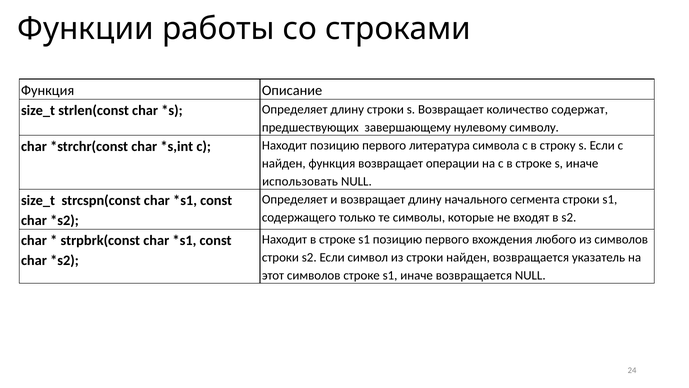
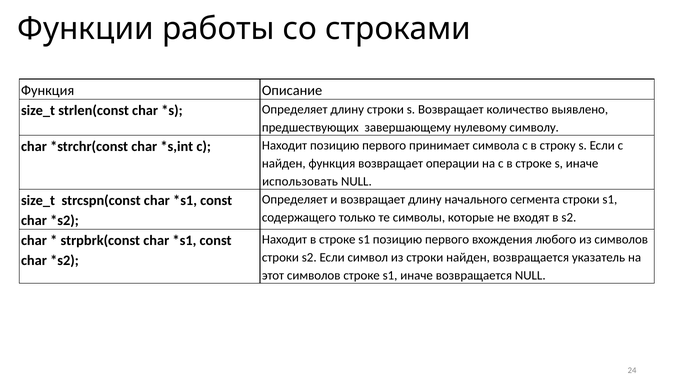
содержат: содержат -> выявлено (580, 109)
литература: литература -> принимает (439, 145)
